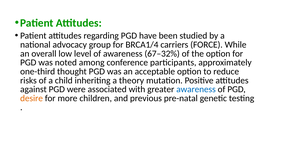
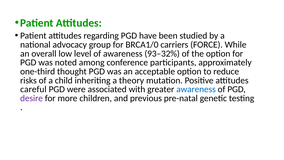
BRCA1/4: BRCA1/4 -> BRCA1/0 (142, 45)
67–32%: 67–32% -> 93–32% (162, 54)
against: against -> careful (33, 89)
desire colour: orange -> purple (32, 98)
